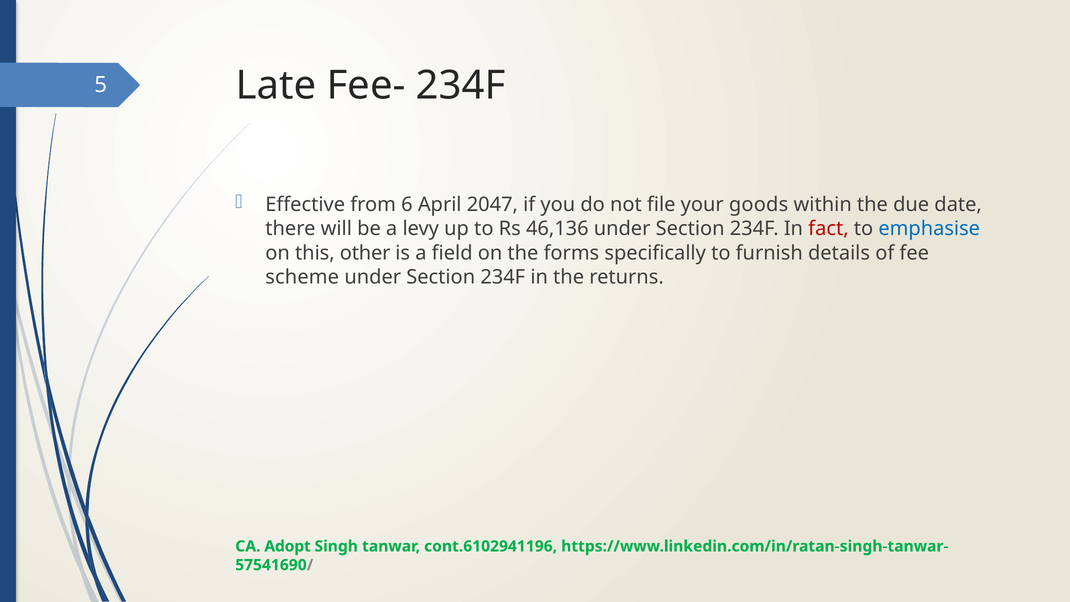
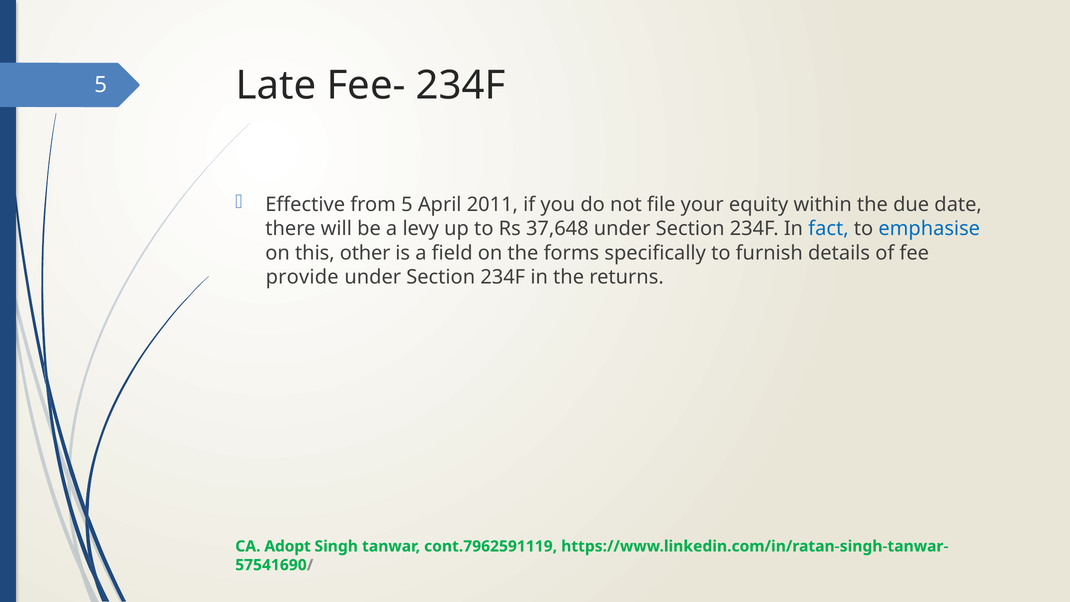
from 6: 6 -> 5 (407, 205)
2047: 2047 -> 2011 (492, 205)
goods: goods -> equity (759, 205)
46,136: 46,136 -> 37,648 (557, 229)
fact colour: red -> blue (828, 229)
scheme: scheme -> provide (302, 277)
cont.6102941196: cont.6102941196 -> cont.7962591119 (491, 546)
